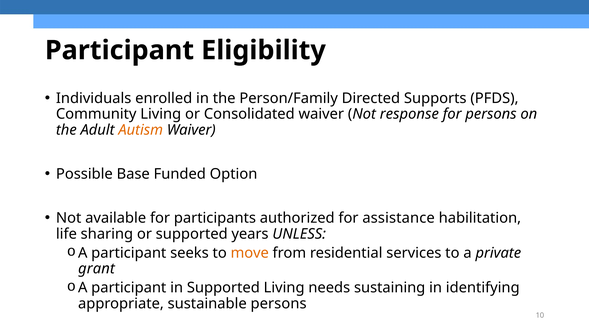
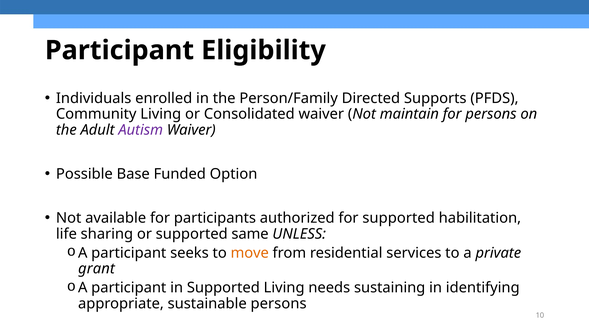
response: response -> maintain (409, 114)
Autism colour: orange -> purple (141, 130)
for assistance: assistance -> supported (399, 218)
years: years -> same (250, 234)
